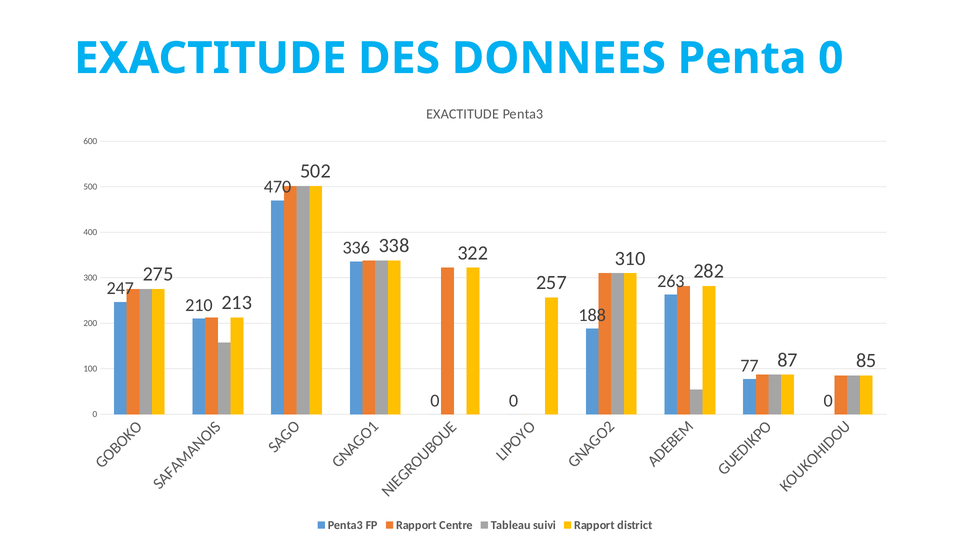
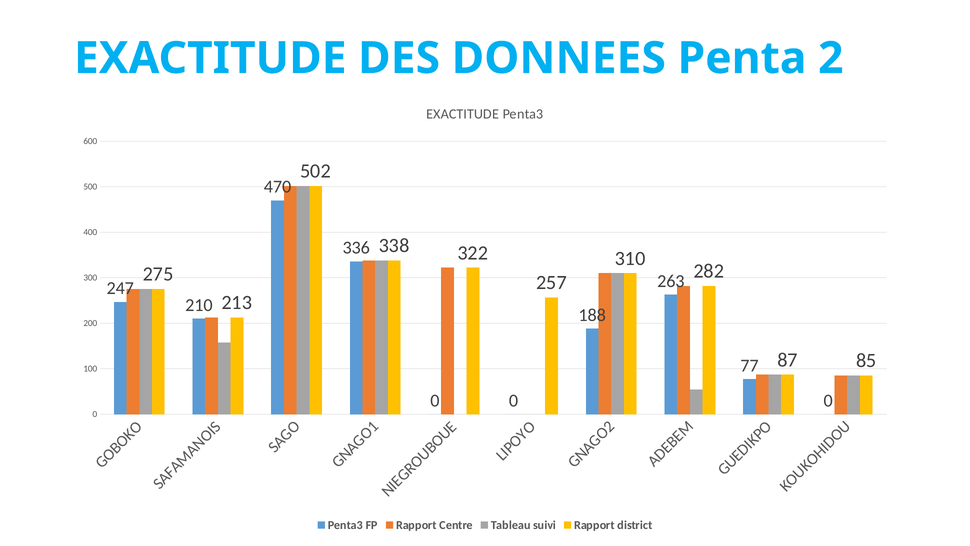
Penta 0: 0 -> 2 (831, 58)
